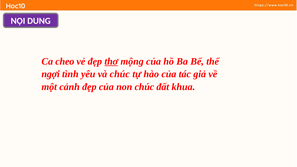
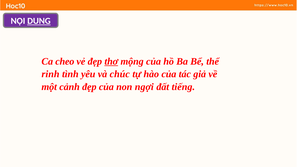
DUNG underline: none -> present (39, 21)
ngợi: ngợi -> rinh (50, 74)
non chúc: chúc -> ngợi (144, 87)
khua: khua -> tiếng (183, 87)
